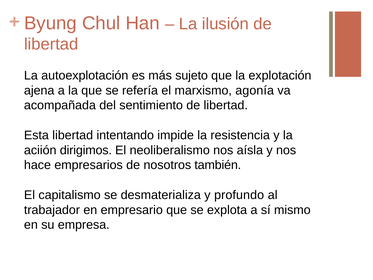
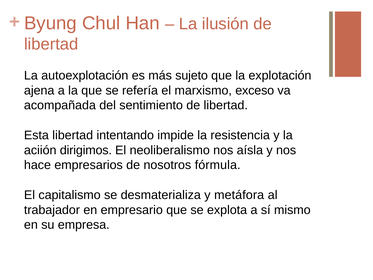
agonía: agonía -> exceso (255, 90)
también: también -> fórmula (218, 165)
profundo: profundo -> metáfora (239, 195)
